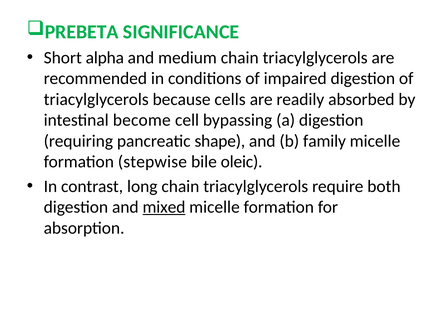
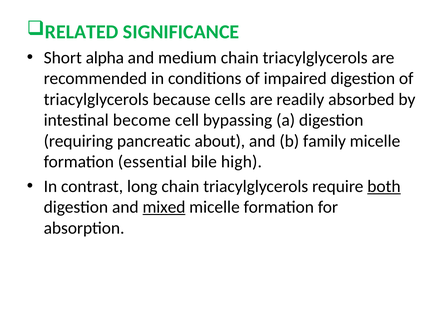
PREBETA: PREBETA -> RELATED (82, 32)
shape: shape -> about (220, 141)
stepwise: stepwise -> essential (152, 162)
oleic: oleic -> high (241, 162)
both underline: none -> present (384, 186)
